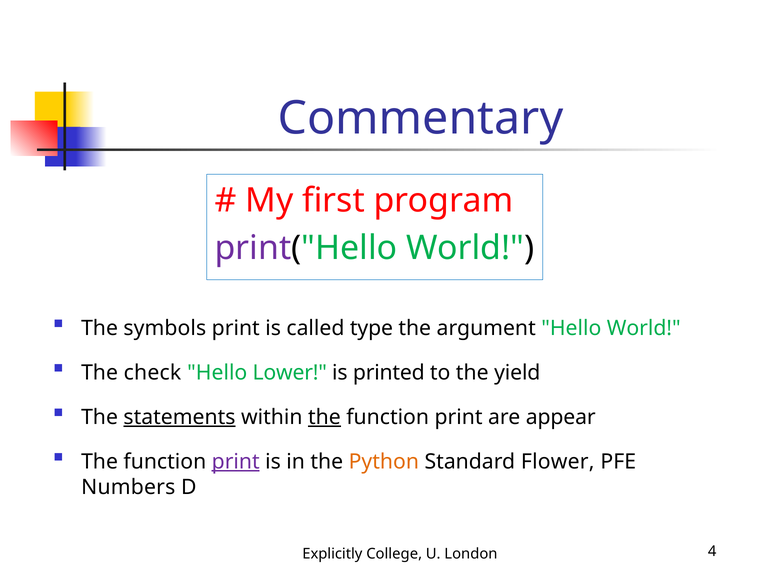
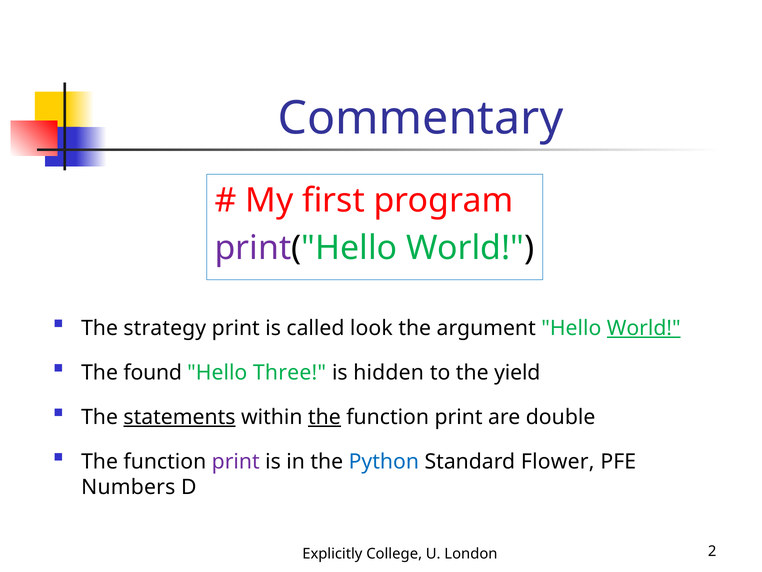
symbols: symbols -> strategy (165, 328)
type: type -> look (371, 328)
World underline: none -> present (644, 328)
check: check -> found (153, 372)
Lower: Lower -> Three (290, 372)
printed: printed -> hidden (389, 372)
appear: appear -> double (561, 417)
print underline: present -> none (236, 461)
Python colour: orange -> blue (384, 461)
4: 4 -> 2 (712, 551)
